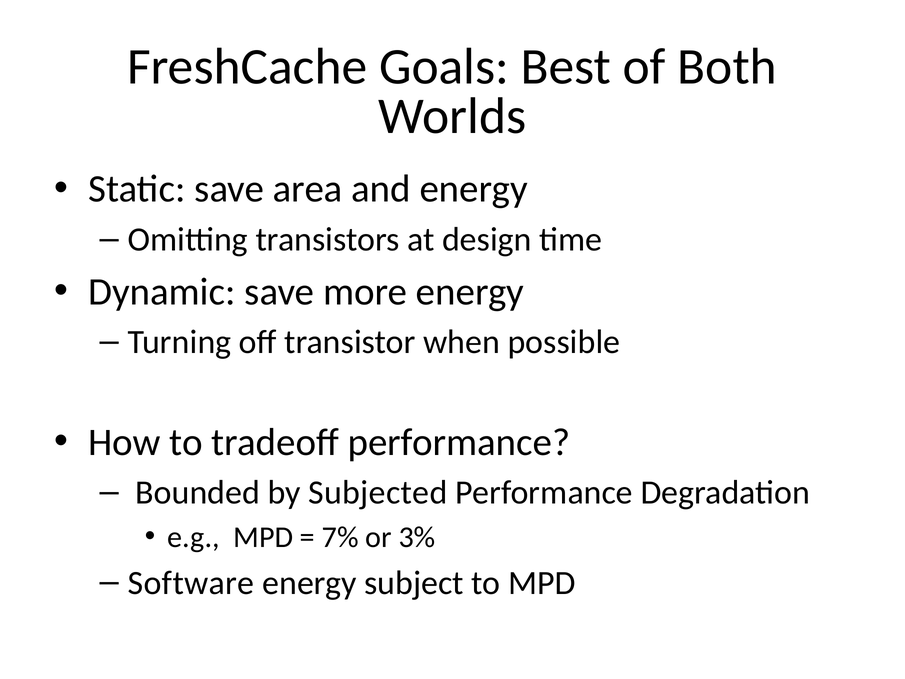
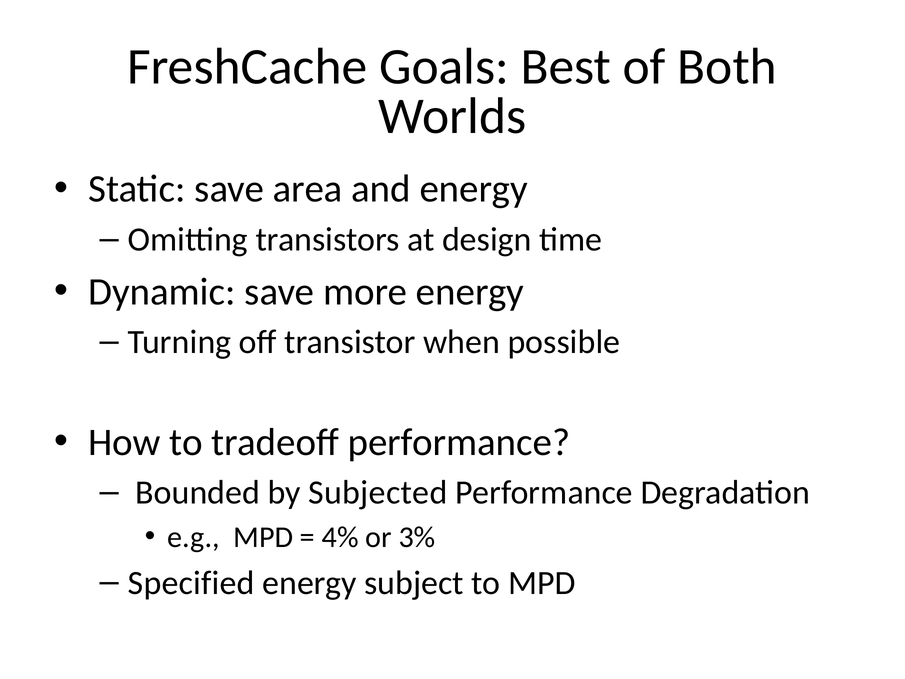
7%: 7% -> 4% (340, 537)
Software: Software -> Specified (191, 583)
